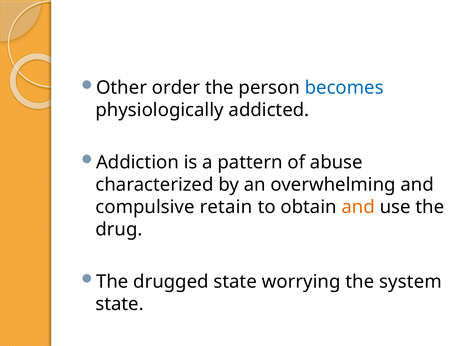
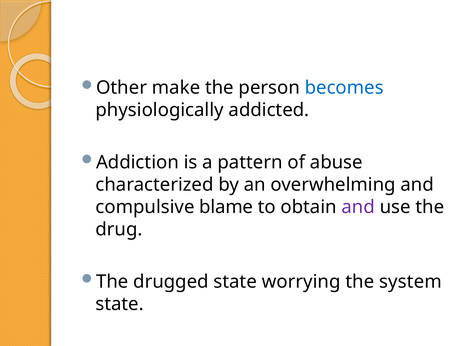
order: order -> make (176, 88)
retain: retain -> blame (226, 207)
and colour: orange -> purple (358, 207)
